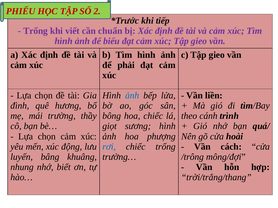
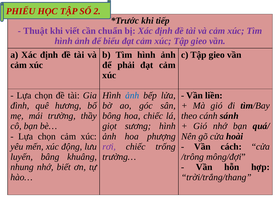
Trống: Trống -> Thuật (36, 31)
trình: trình -> sánh (229, 116)
rơi colour: blue -> purple (109, 147)
